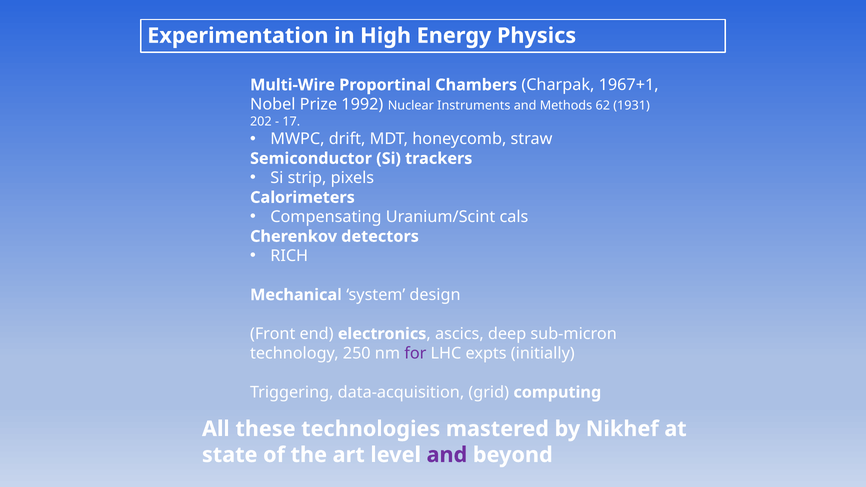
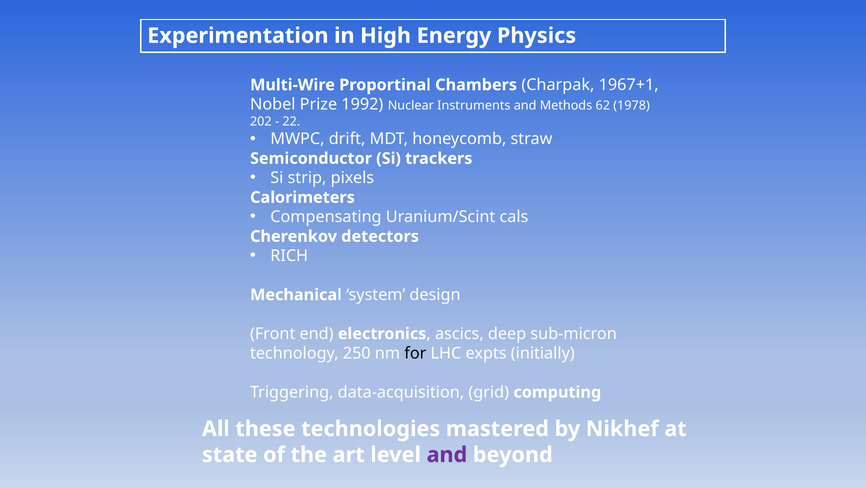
1931: 1931 -> 1978 (632, 106)
17: 17 -> 22 (291, 121)
for colour: purple -> black (415, 353)
